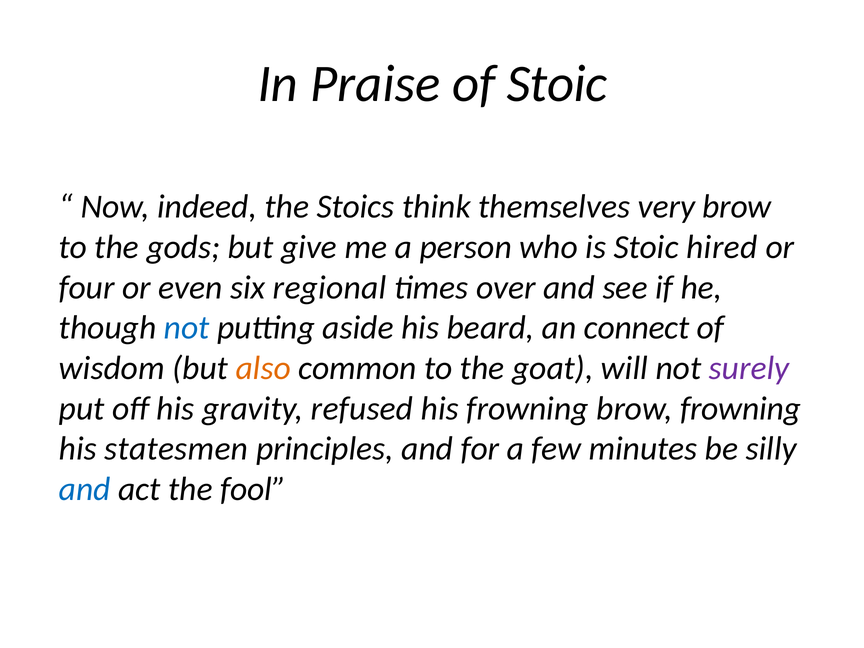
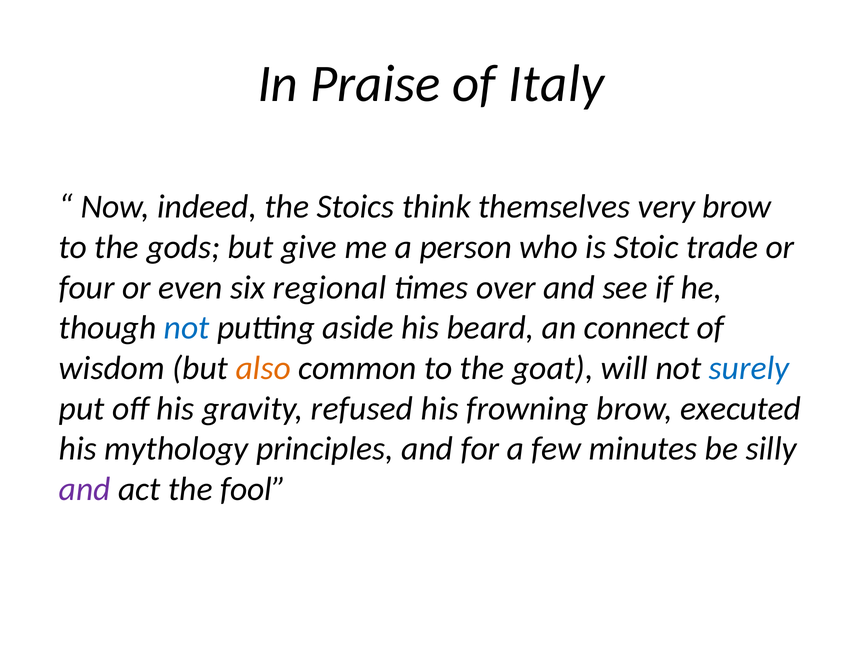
of Stoic: Stoic -> Italy (556, 84)
hired: hired -> trade (722, 247)
surely colour: purple -> blue (749, 368)
brow frowning: frowning -> executed (740, 408)
statesmen: statesmen -> mythology (176, 449)
and colour: blue -> purple (85, 489)
